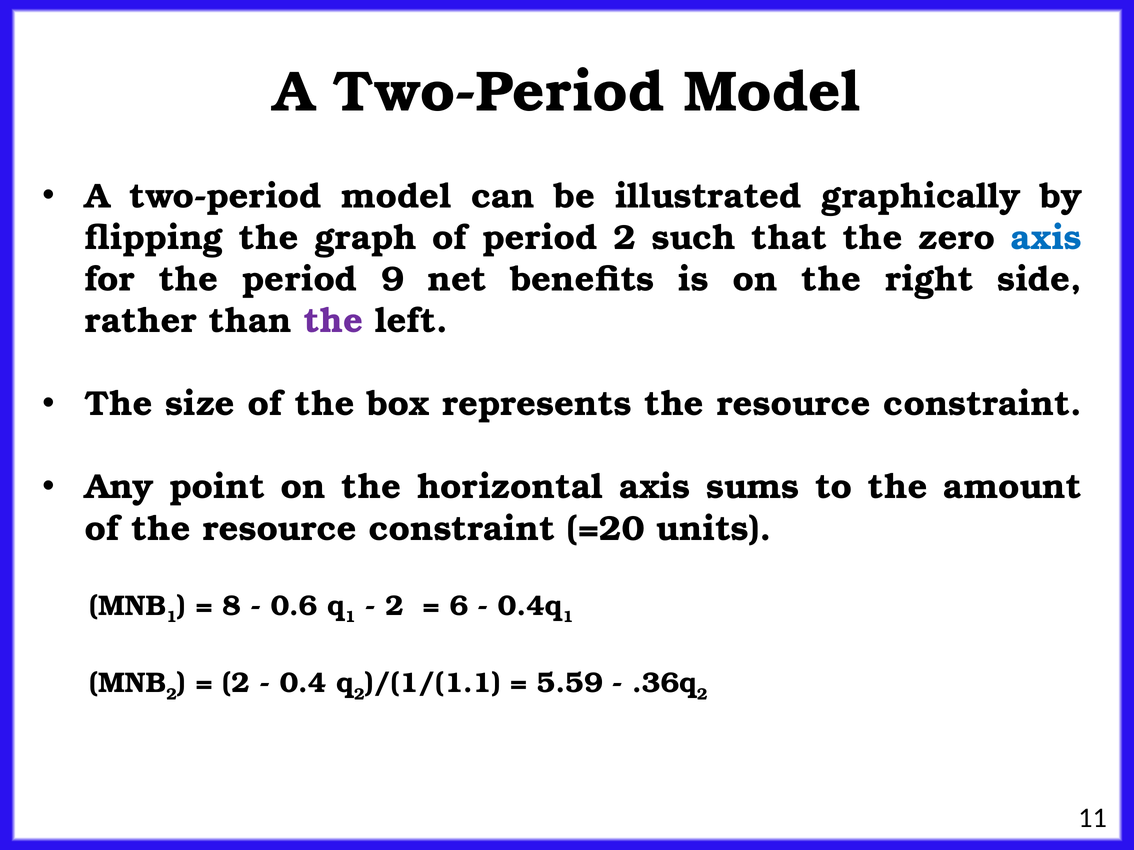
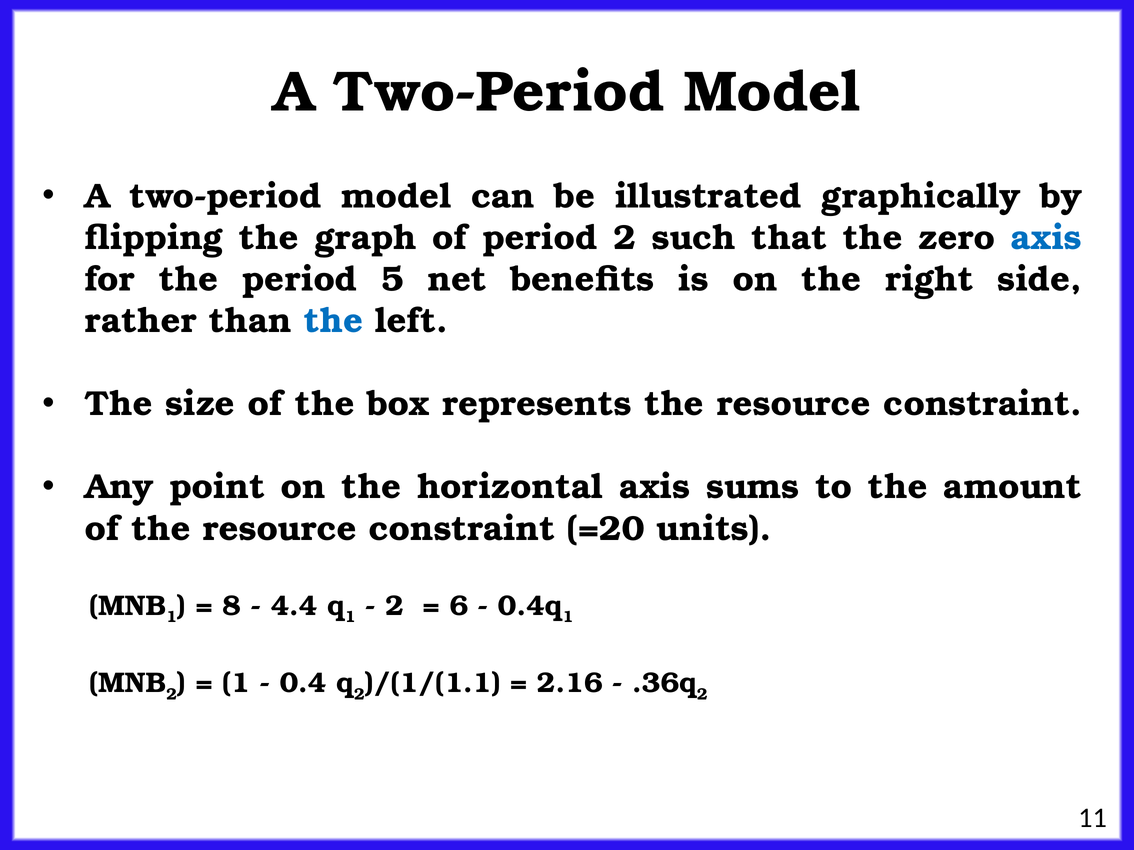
9: 9 -> 5 (392, 280)
the colour: purple -> blue (333, 321)
0.6: 0.6 -> 4.4 (294, 606)
2: 2 -> 1 (236, 684)
5.59: 5.59 -> 2.16 (570, 684)
